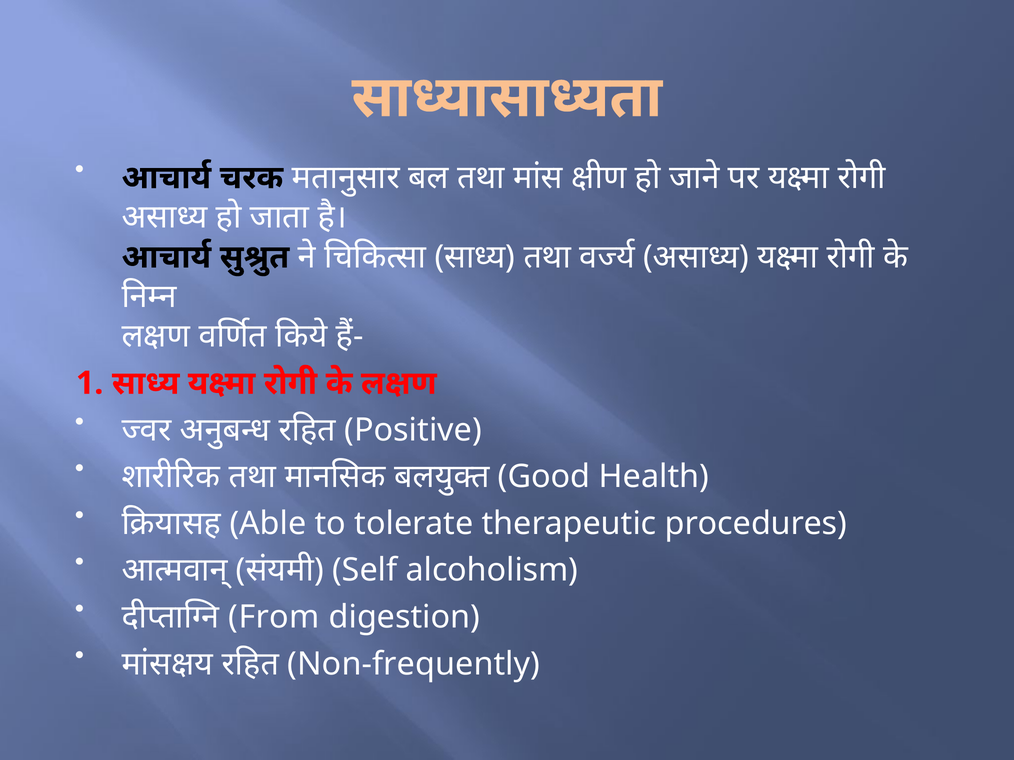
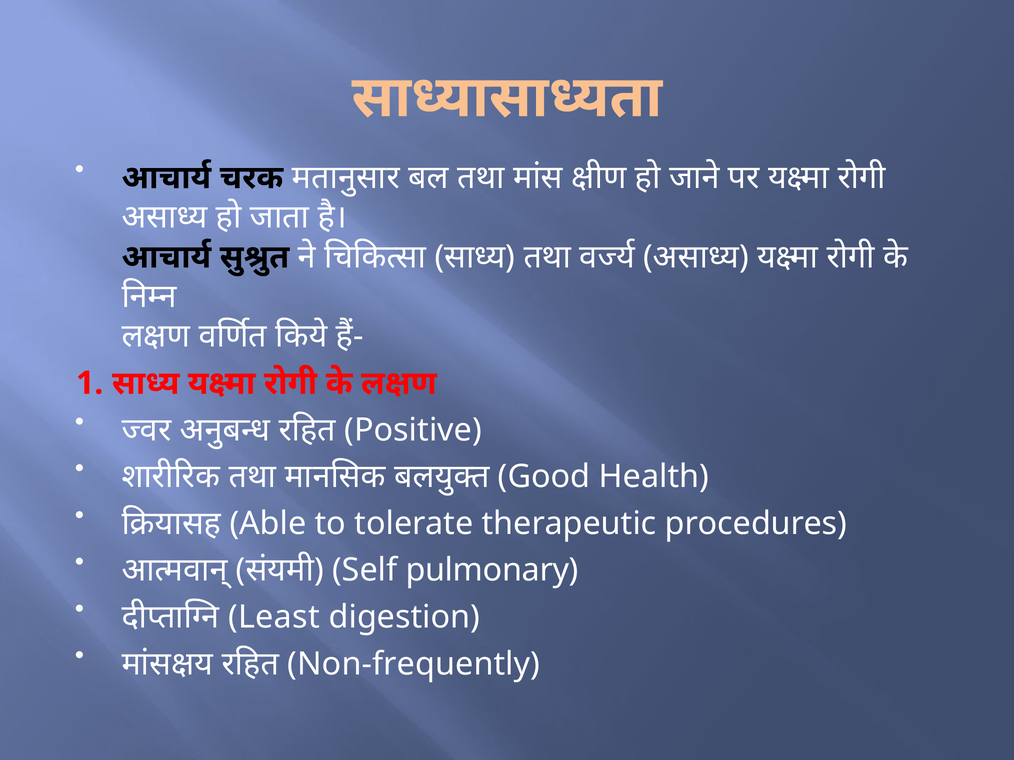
alcoholism: alcoholism -> pulmonary (492, 571)
From: From -> Least (274, 617)
